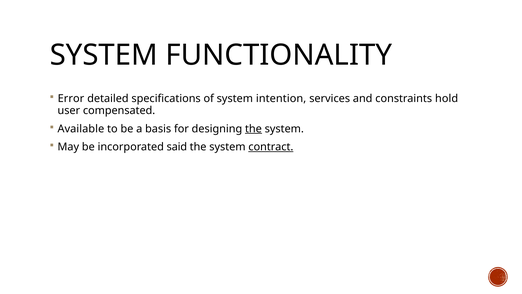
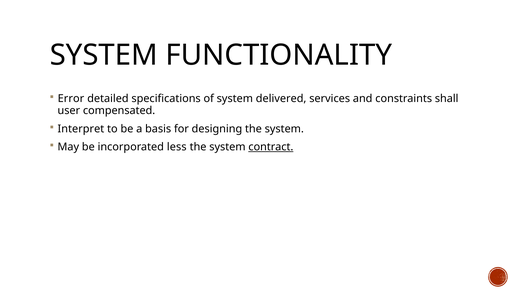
intention: intention -> delivered (281, 99)
hold: hold -> shall (447, 99)
Available: Available -> Interpret (81, 129)
the underline: present -> none (253, 129)
said: said -> less (177, 147)
